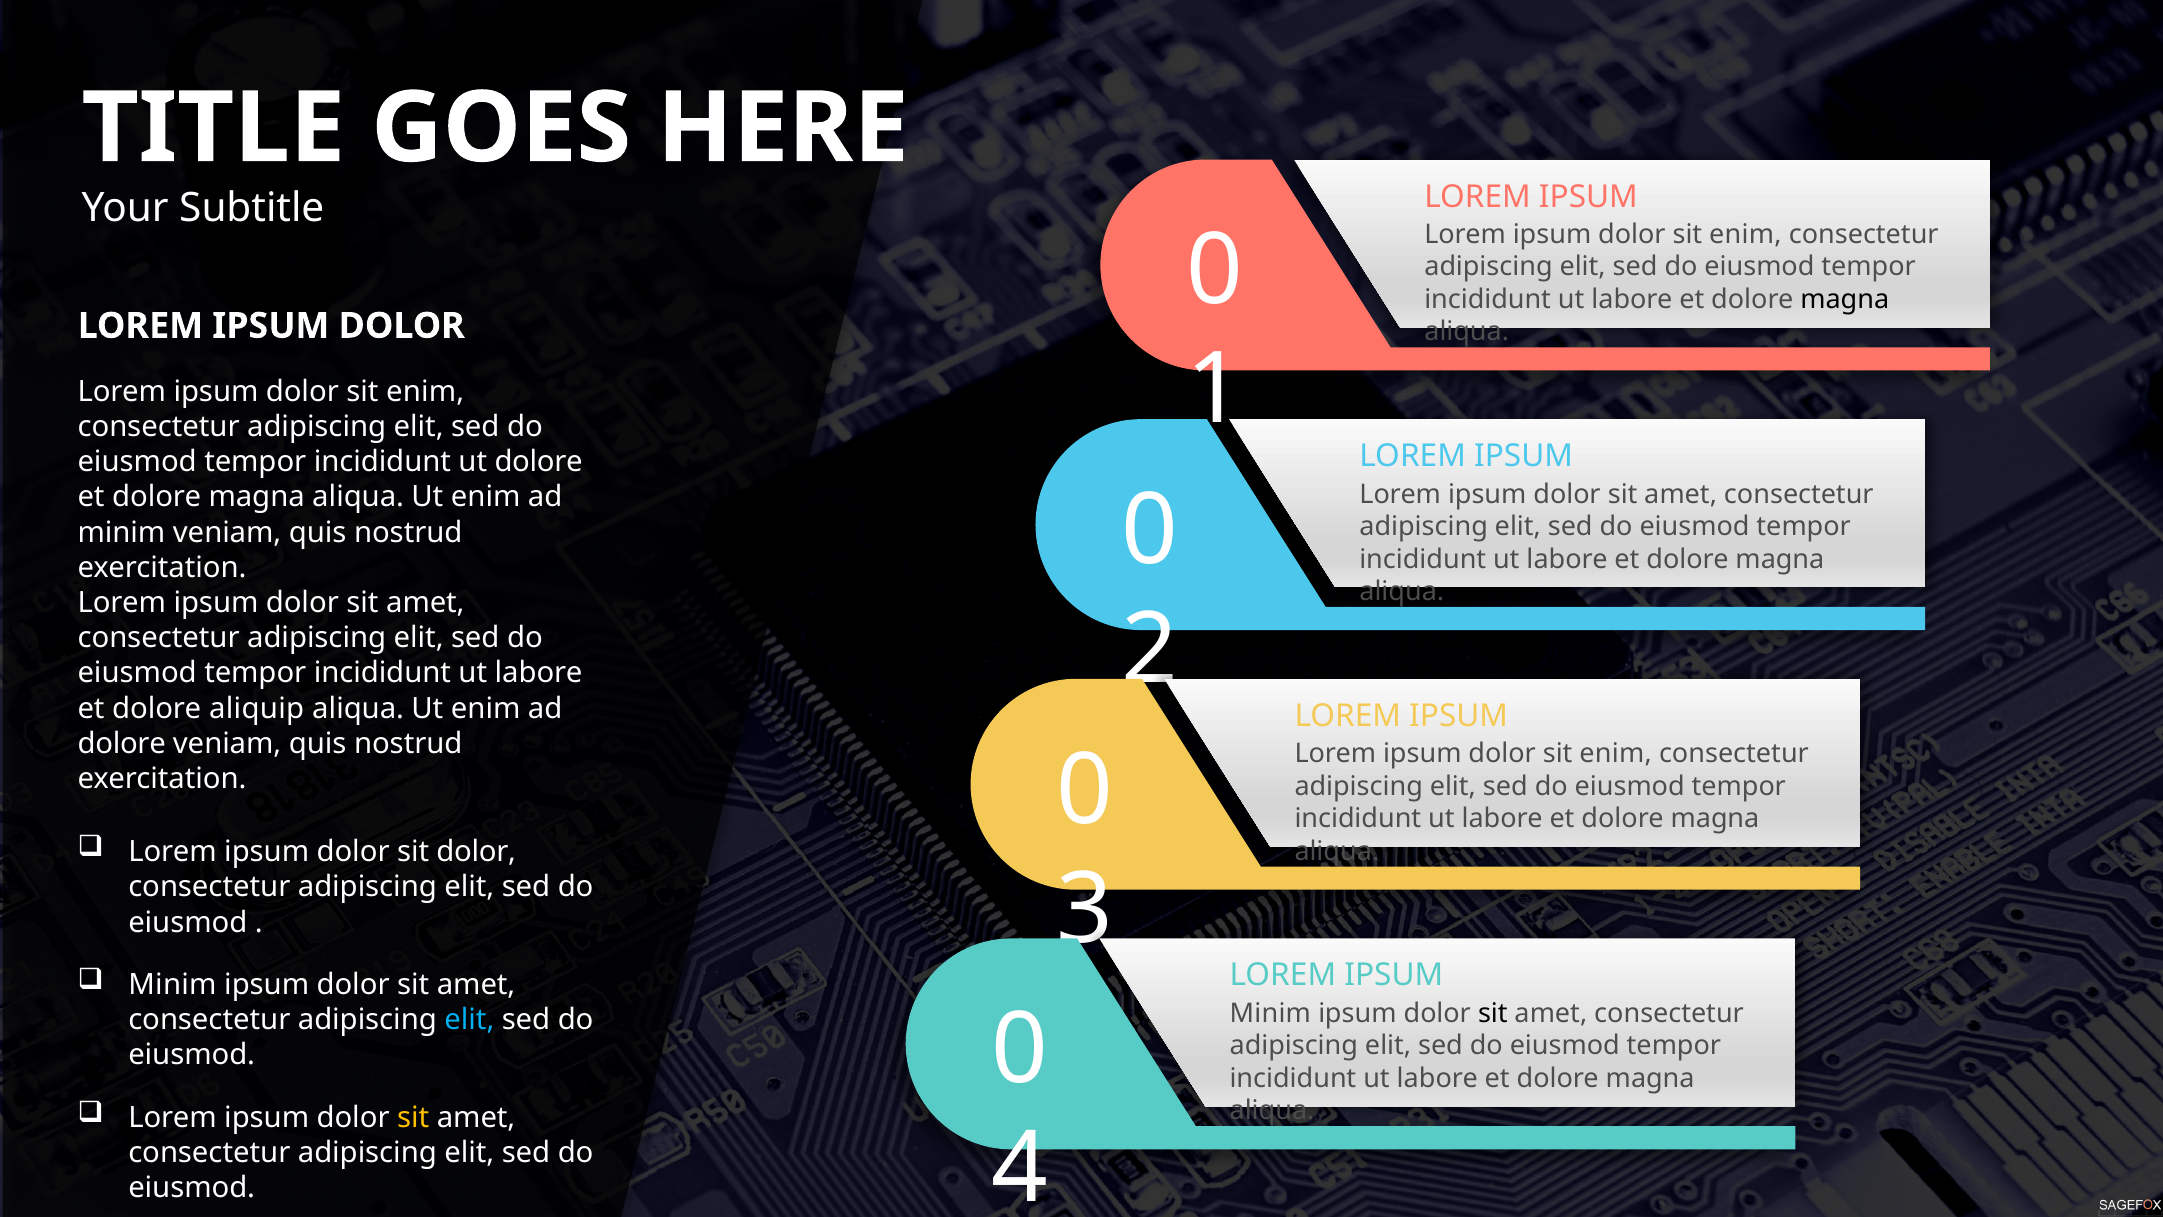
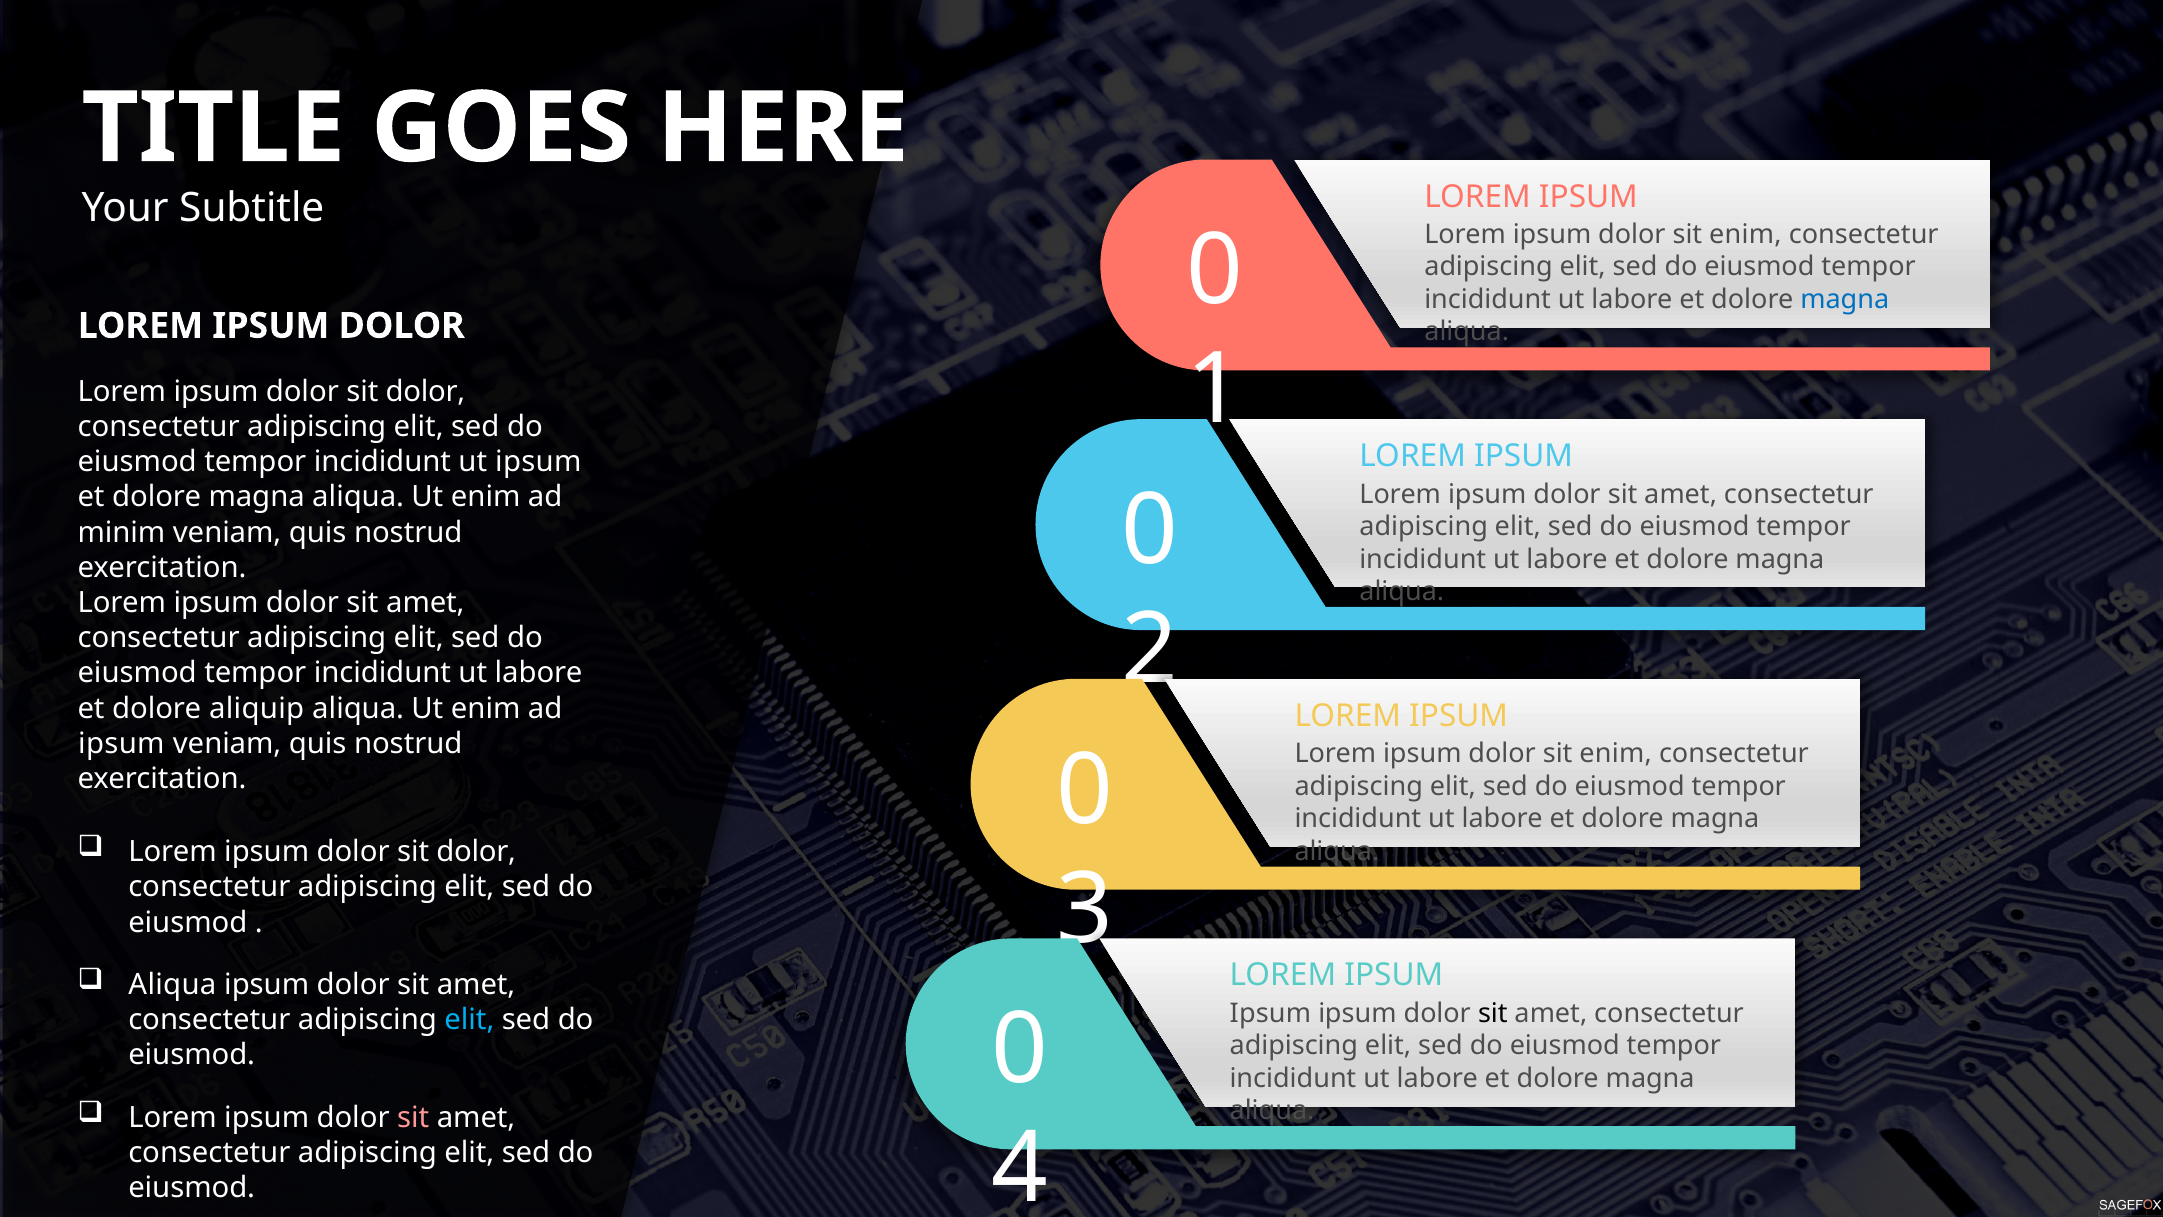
magna colour: black -> blue (1845, 299)
enim: enim -> dolor (425, 392)
ut dolore: dolore -> ipsum (538, 462)
dolore: dolore -> ipsum (121, 744)
Minim: Minim -> Aliqua (172, 984)
Minim: Minim -> Ipsum (1270, 1013)
sit colour: yellow -> pink (413, 1117)
